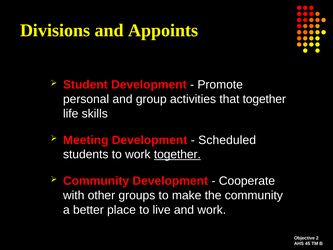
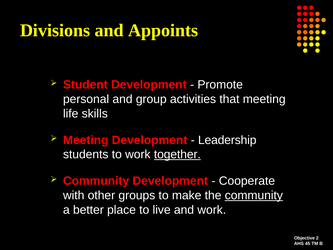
that together: together -> meeting (264, 99)
Scheduled: Scheduled -> Leadership (227, 140)
community underline: none -> present (254, 195)
